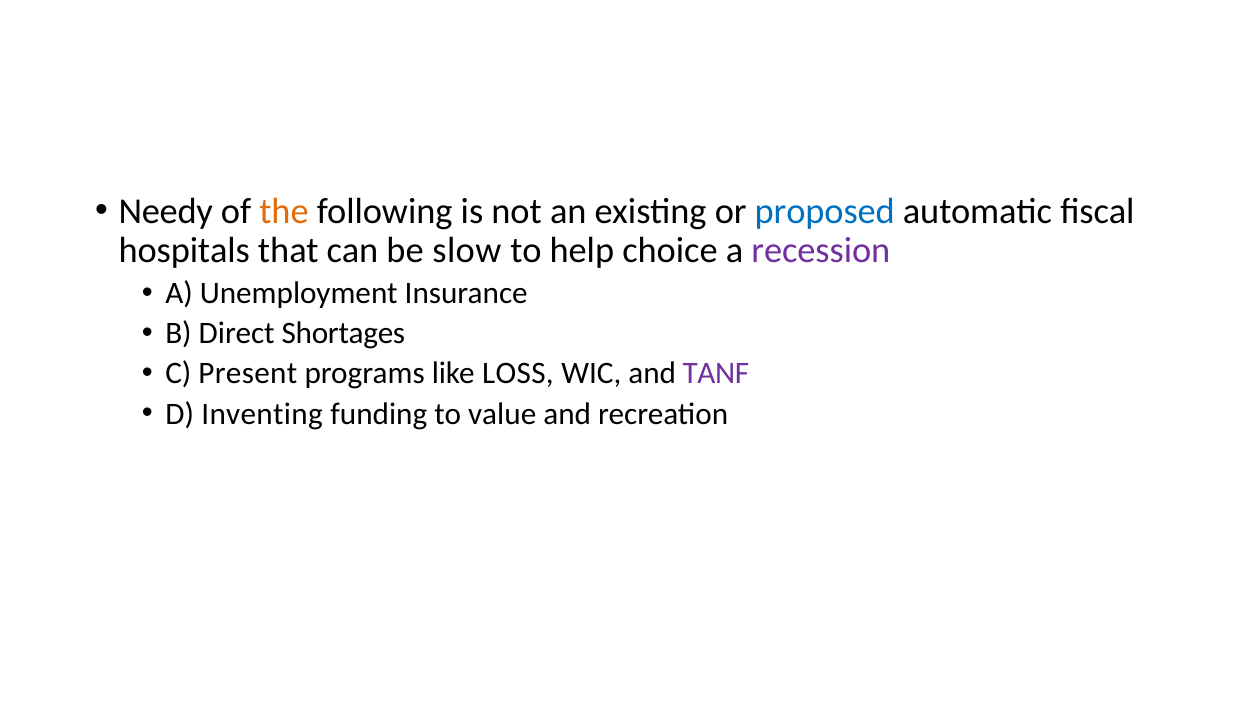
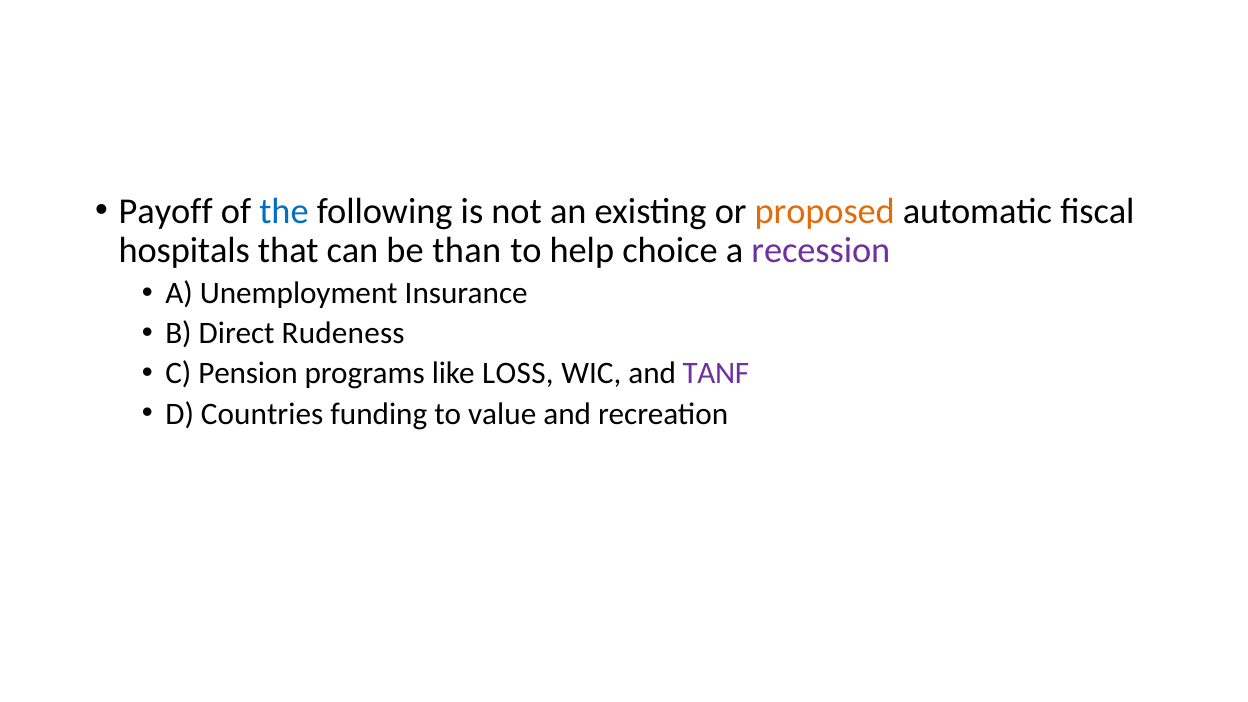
Needy: Needy -> Payoff (166, 211)
the colour: orange -> blue (284, 211)
proposed colour: blue -> orange (825, 211)
slow: slow -> than (467, 250)
Shortages: Shortages -> Rudeness (343, 334)
Present: Present -> Pension (248, 374)
Inventing: Inventing -> Countries (262, 414)
